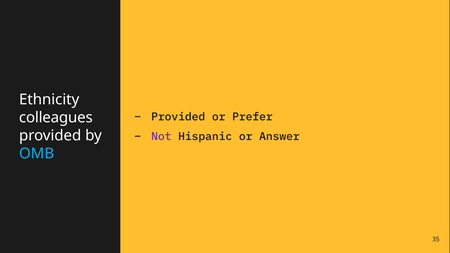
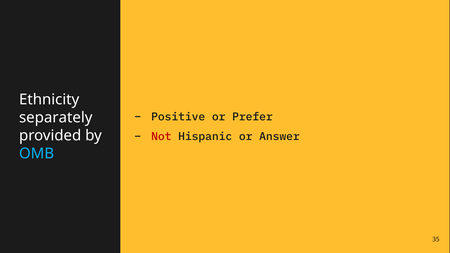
Provided: Provided -> Positive (178, 117)
colleagues: colleagues -> separately (56, 118)
Not colour: purple -> red (161, 137)
